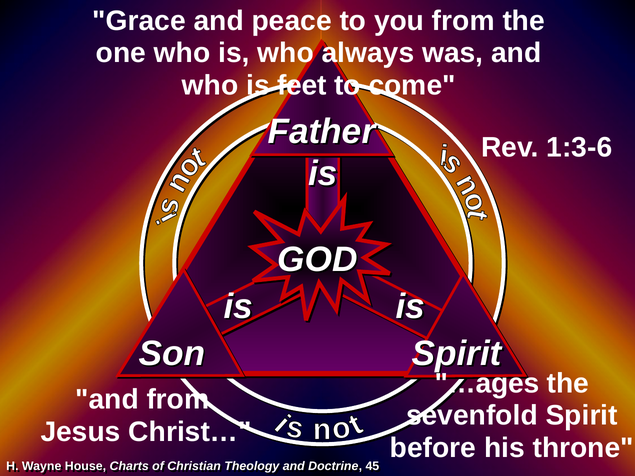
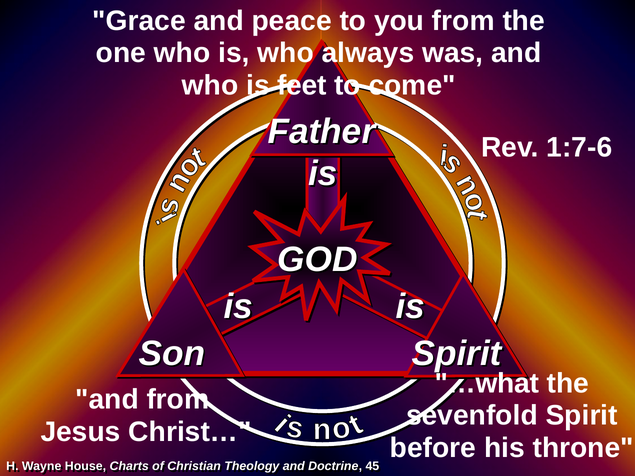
1:3-6: 1:3-6 -> 1:7-6 (579, 147)
…ages: …ages -> …what (487, 384)
